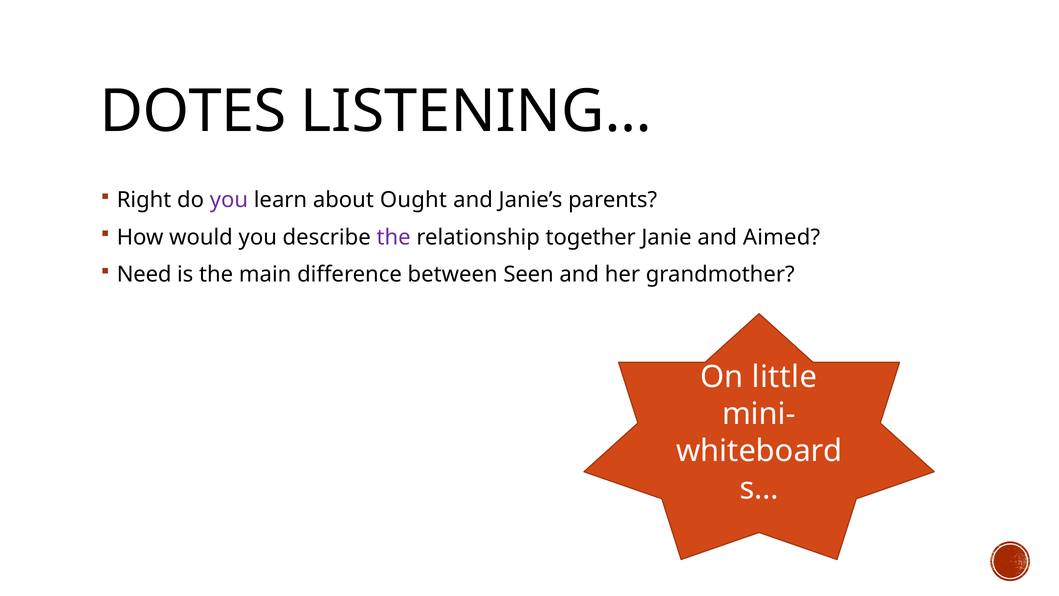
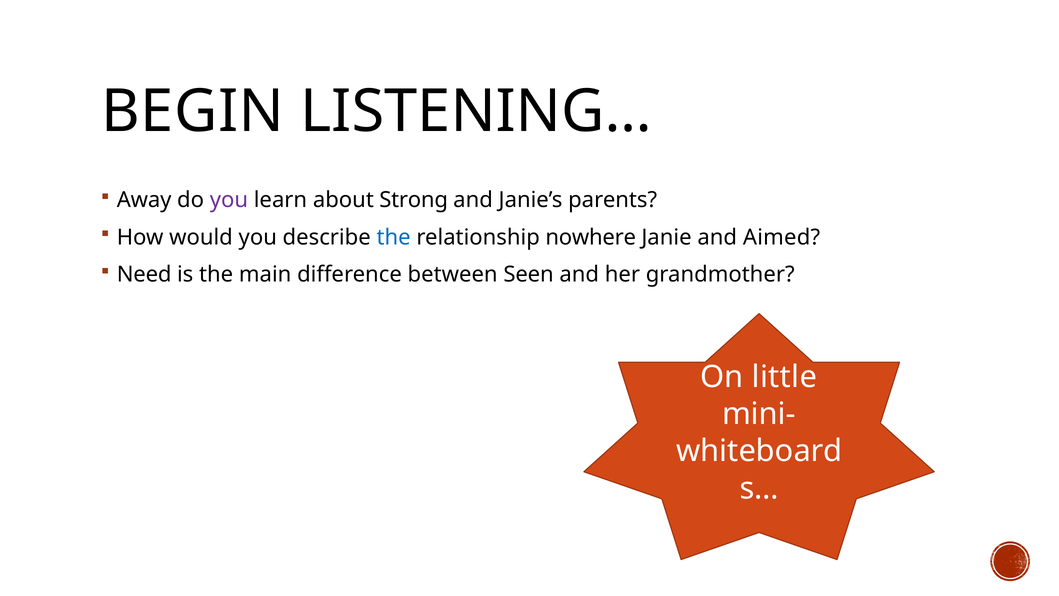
DOTES: DOTES -> BEGIN (193, 112)
Right: Right -> Away (144, 200)
Ought: Ought -> Strong (414, 200)
the colour: purple -> blue (394, 237)
together: together -> nowhere (591, 237)
